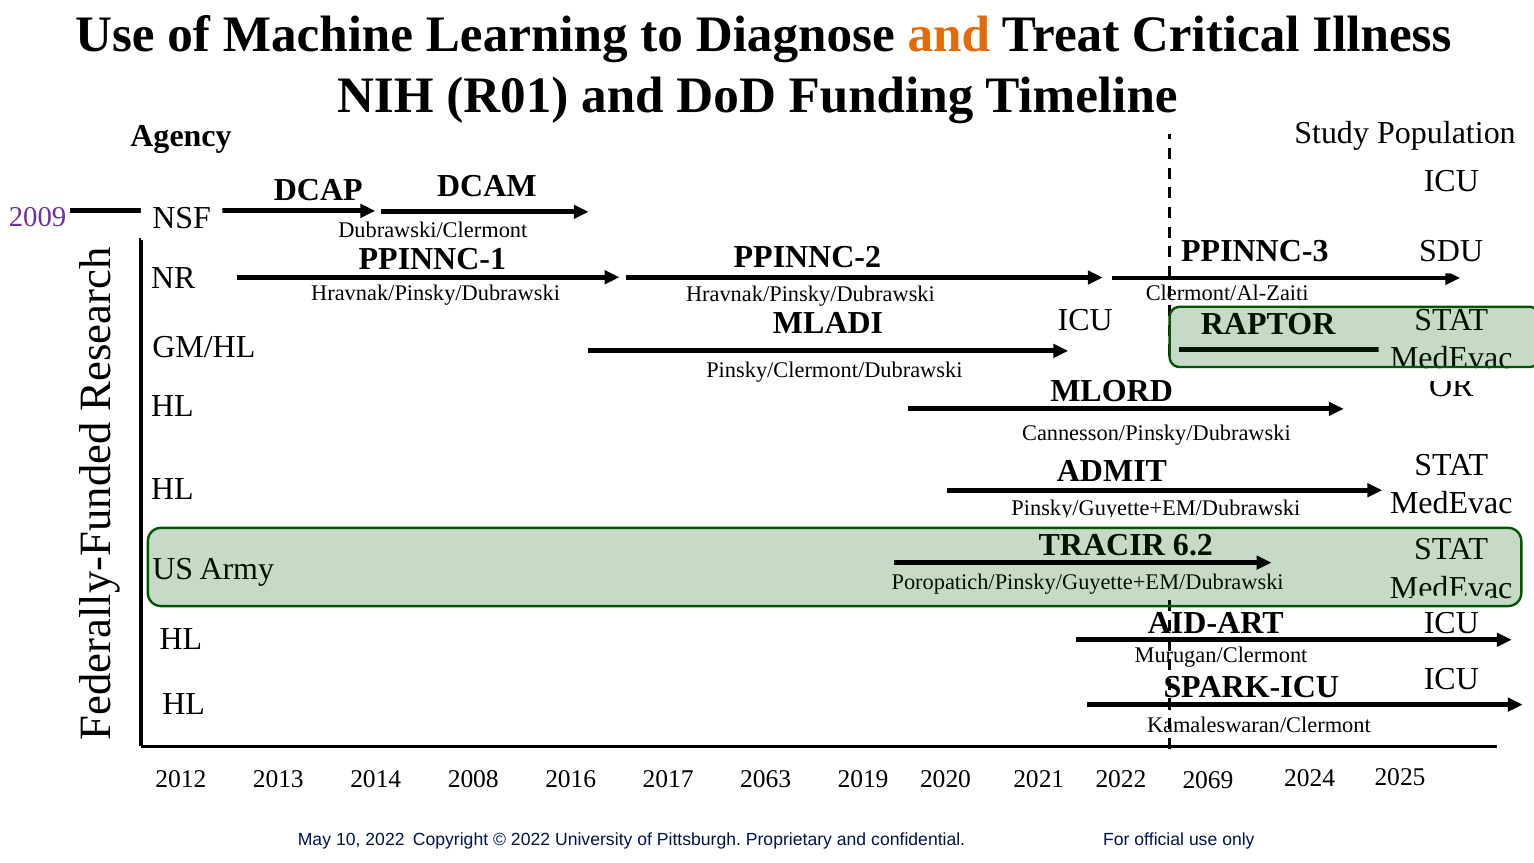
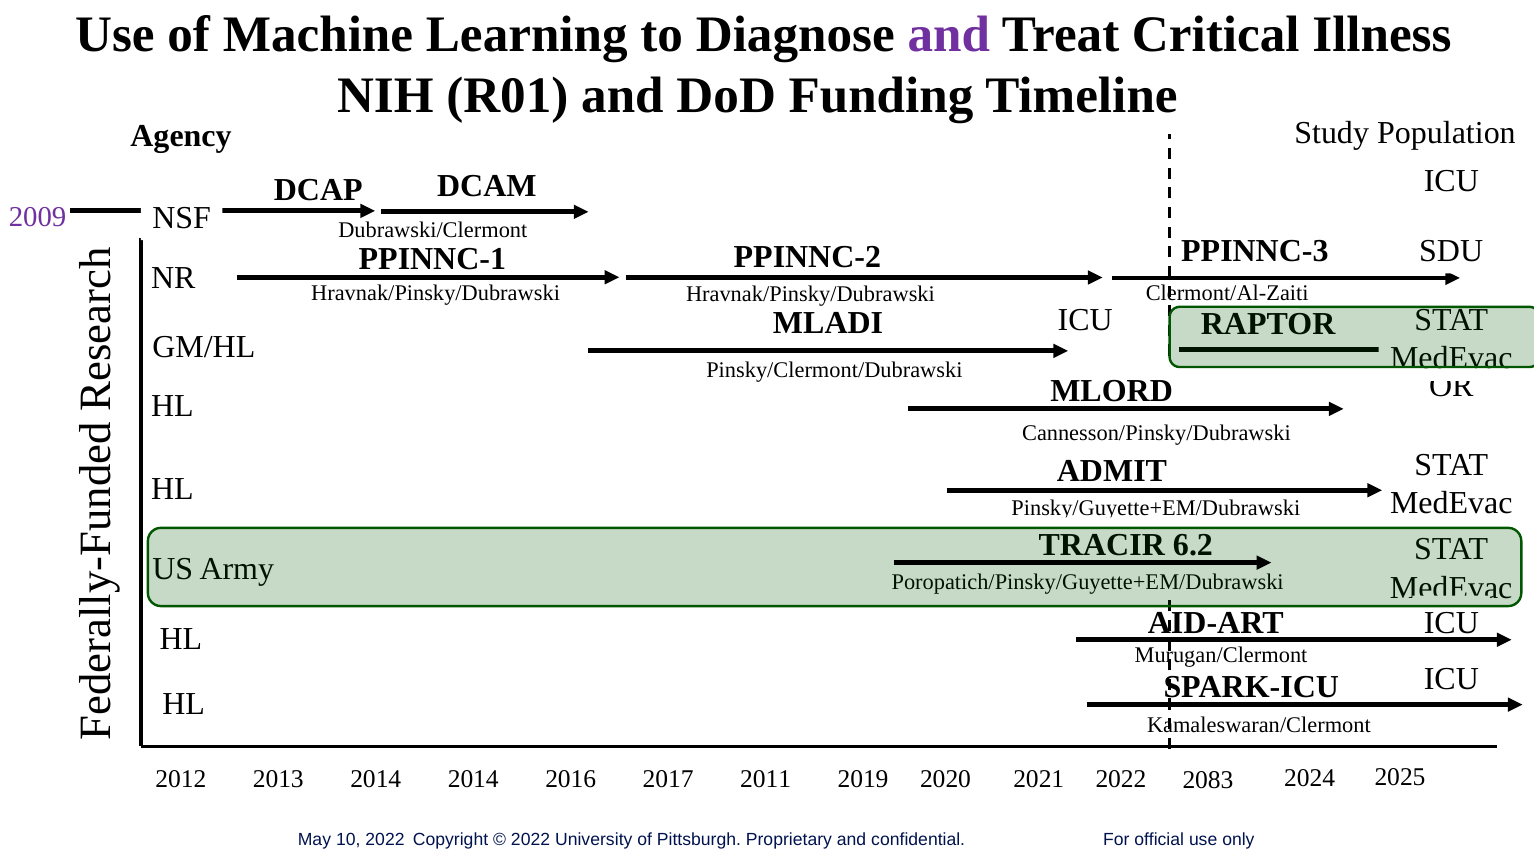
and colour: orange -> purple (949, 35)
2014 2008: 2008 -> 2014 (473, 779)
2063: 2063 -> 2011 (766, 779)
2069: 2069 -> 2083 (1208, 779)
